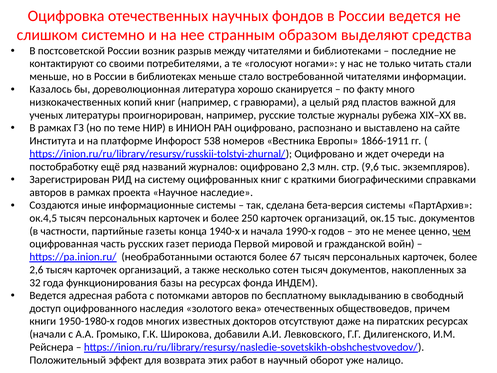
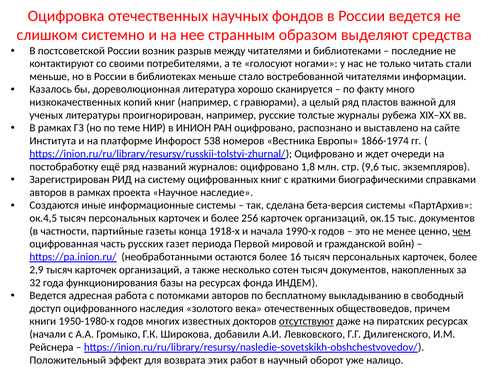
1866-1911: 1866-1911 -> 1866-1974 (385, 141)
2,3: 2,3 -> 1,8 (308, 167)
250: 250 -> 256 (250, 218)
1940-х: 1940-х -> 1918-х (224, 231)
67: 67 -> 16 (295, 257)
2,6: 2,6 -> 2,9 (36, 270)
отсутствуют underline: none -> present (306, 321)
